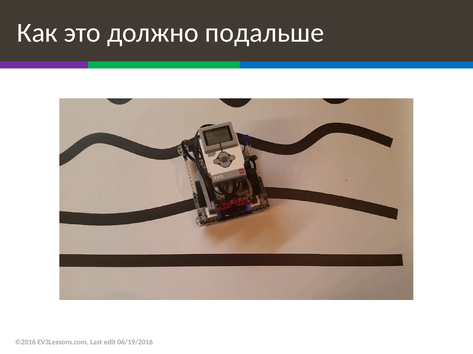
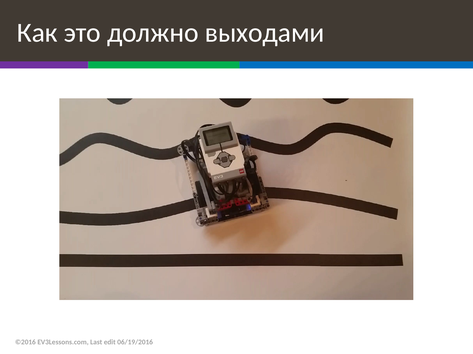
подальше: подальше -> выходами (265, 33)
